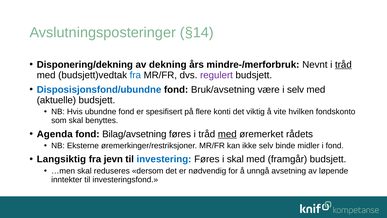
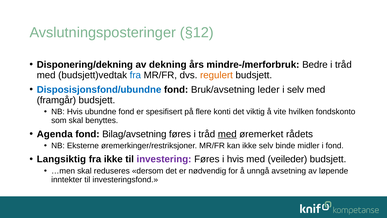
§14: §14 -> §12 (197, 33)
Nevnt: Nevnt -> Bedre (315, 65)
tråd underline: present -> none (343, 65)
regulert colour: purple -> orange (216, 75)
være: være -> leder (269, 89)
aktuelle: aktuelle -> framgår (56, 100)
fra jevn: jevn -> ikke (113, 159)
investering colour: blue -> purple (164, 159)
i skal: skal -> hvis (235, 159)
framgår: framgår -> veileder (287, 159)
